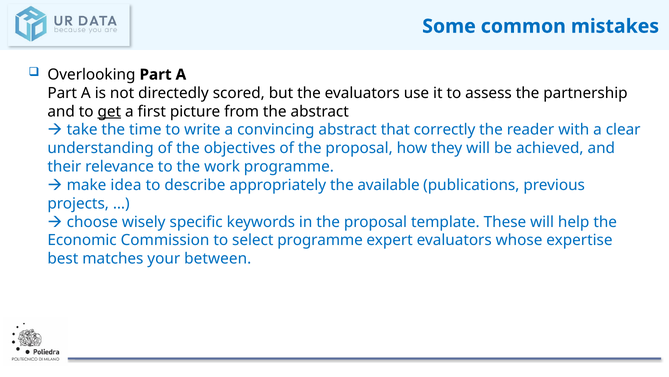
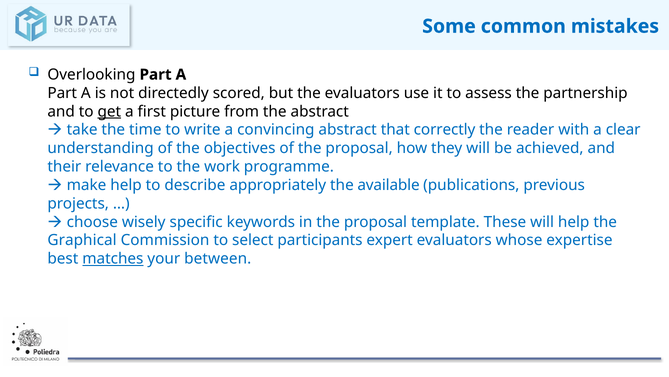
make idea: idea -> help (126, 185)
Economic: Economic -> Graphical (82, 240)
select programme: programme -> participants (320, 240)
matches underline: none -> present (113, 258)
